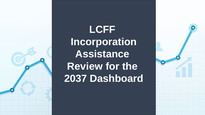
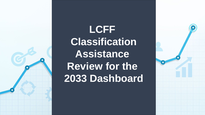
Incorporation: Incorporation -> Classification (104, 42)
2037: 2037 -> 2033 (76, 79)
